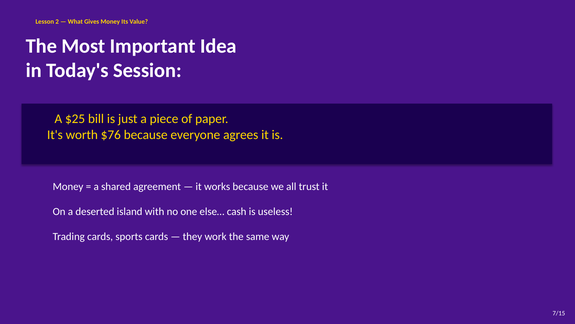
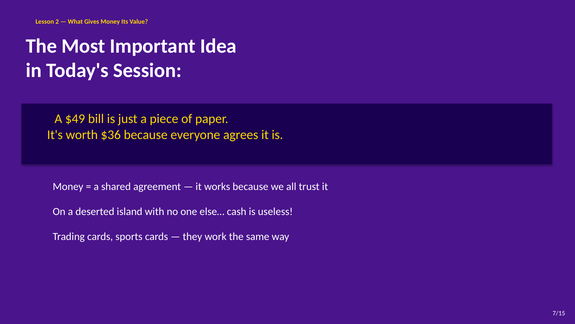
$25: $25 -> $49 (75, 119)
$76: $76 -> $36 (111, 135)
